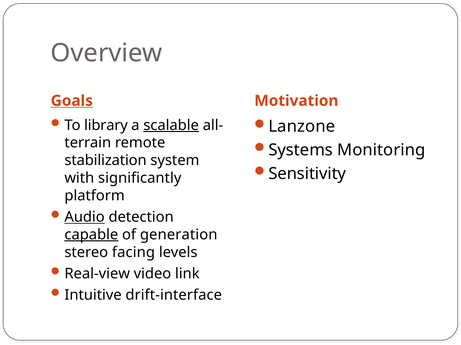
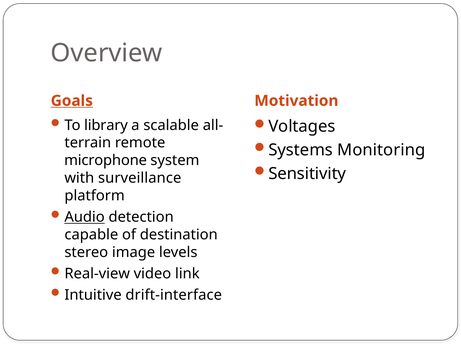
scalable underline: present -> none (171, 125)
Lanzone: Lanzone -> Voltages (302, 127)
stabilization: stabilization -> microphone (106, 161)
significantly: significantly -> surveillance (140, 178)
capable underline: present -> none (91, 235)
generation: generation -> destination (179, 235)
facing: facing -> image (134, 253)
